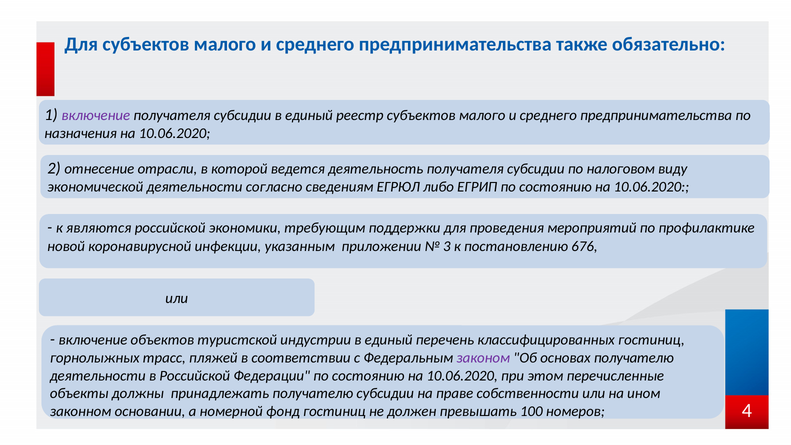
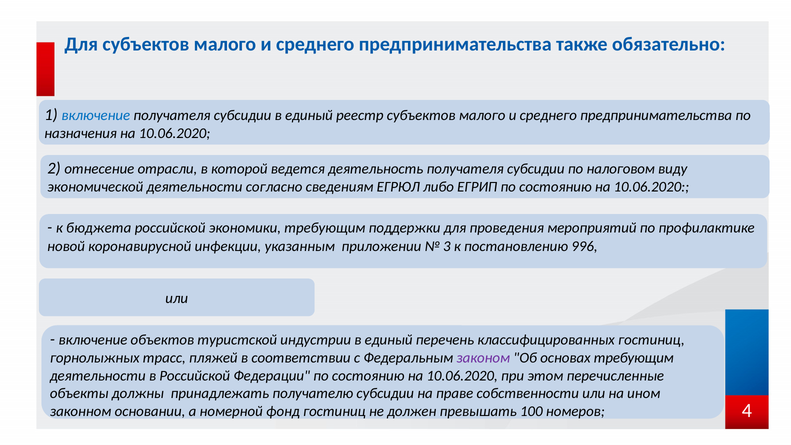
включение colour: purple -> blue (96, 115)
являются: являются -> бюджета (99, 228)
676: 676 -> 996 (584, 246)
основах получателю: получателю -> требующим (634, 358)
